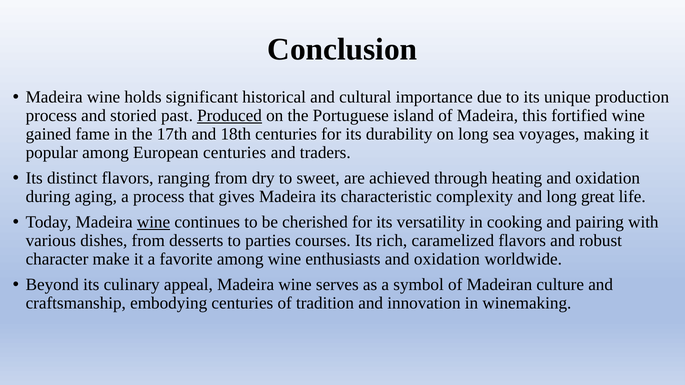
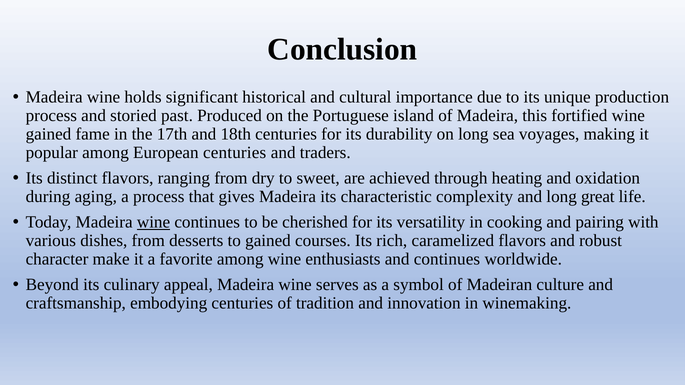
Produced underline: present -> none (230, 116)
to parties: parties -> gained (268, 241)
enthusiasts and oxidation: oxidation -> continues (447, 259)
